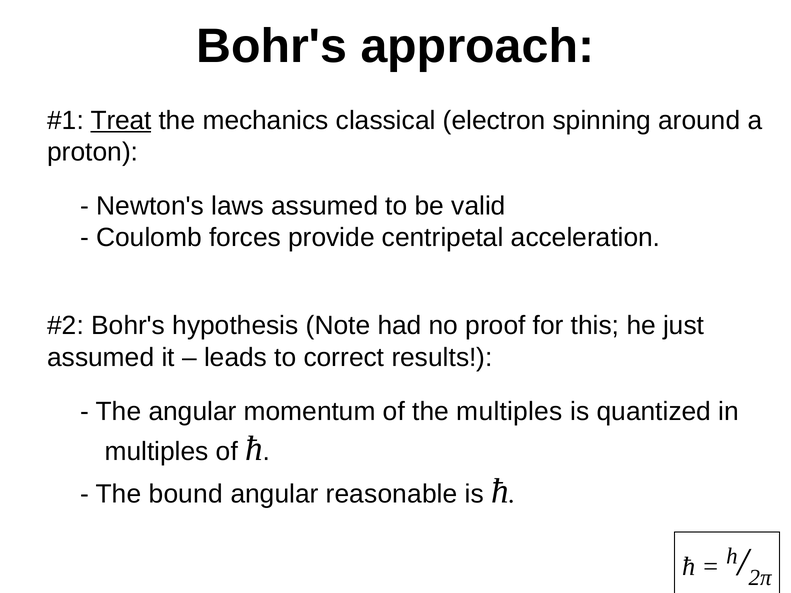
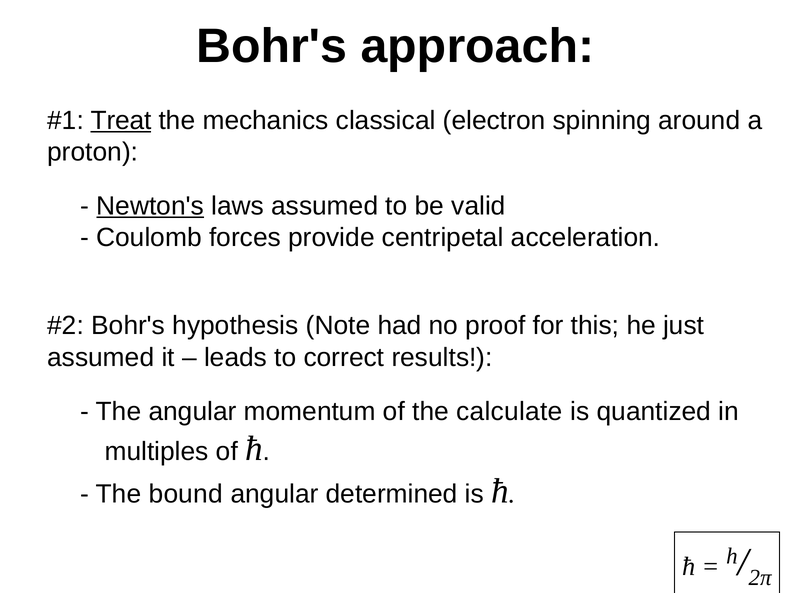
Newton's underline: none -> present (150, 206)
the multiples: multiples -> calculate (510, 412)
reasonable: reasonable -> determined (392, 494)
